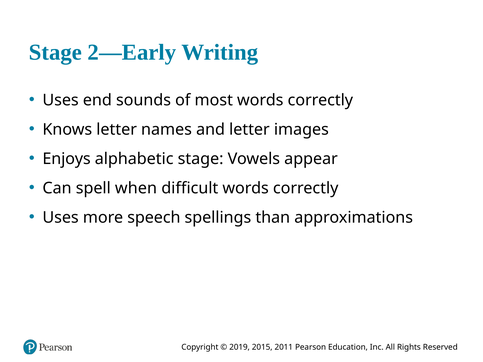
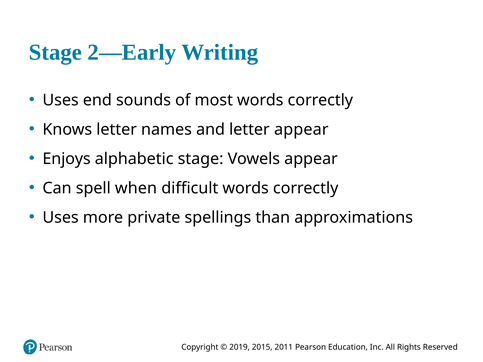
letter images: images -> appear (301, 130)
speech: speech -> private (154, 218)
